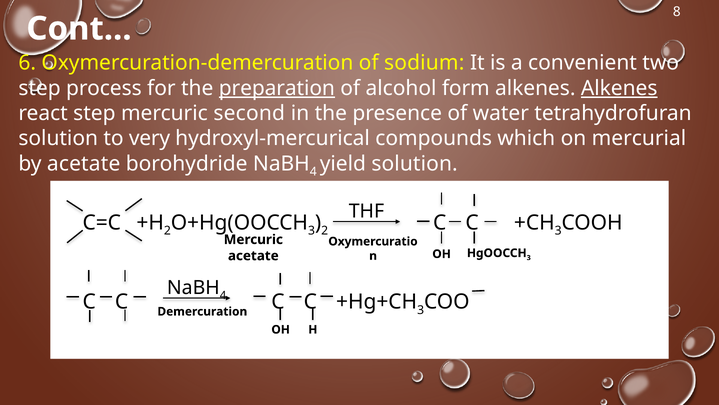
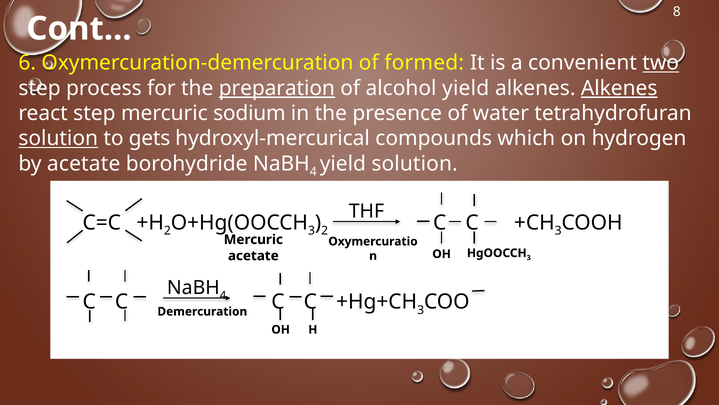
sodium: sodium -> formed (424, 63)
two underline: none -> present (661, 63)
alcohol form: form -> yield (466, 88)
second: second -> sodium (249, 113)
solution underline: none -> present (58, 138)
very: very -> gets (150, 138)
mercurial: mercurial -> hydrogen (639, 138)
